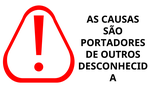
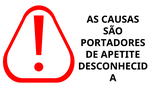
OUTROS: OUTROS -> APETITE (120, 55)
